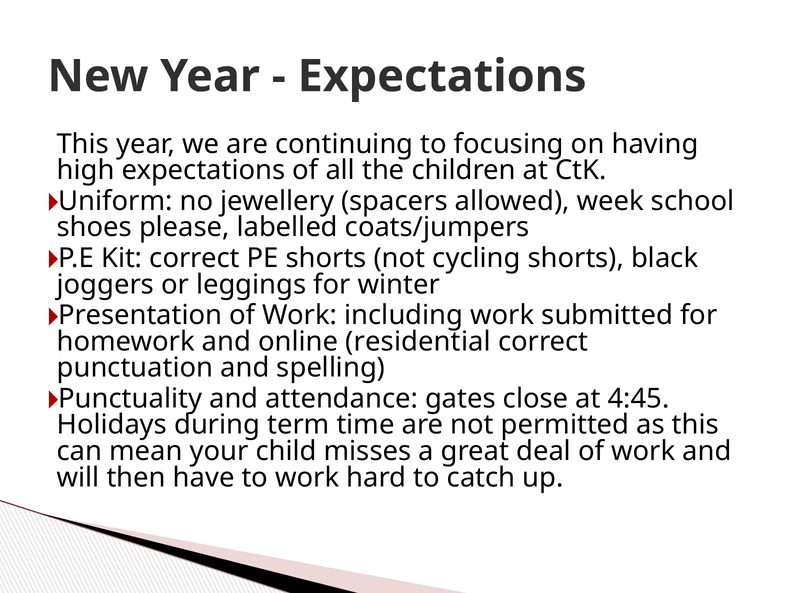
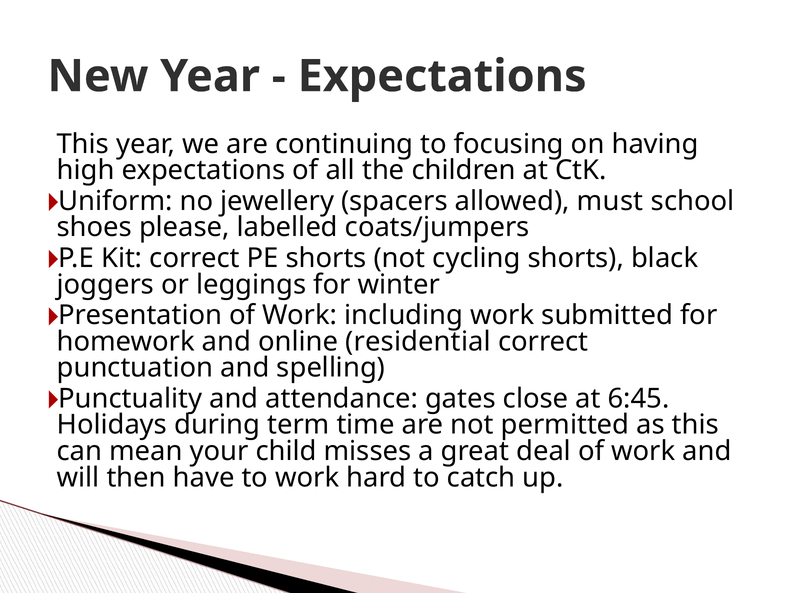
week: week -> must (610, 201)
4:45: 4:45 -> 6:45 (639, 398)
